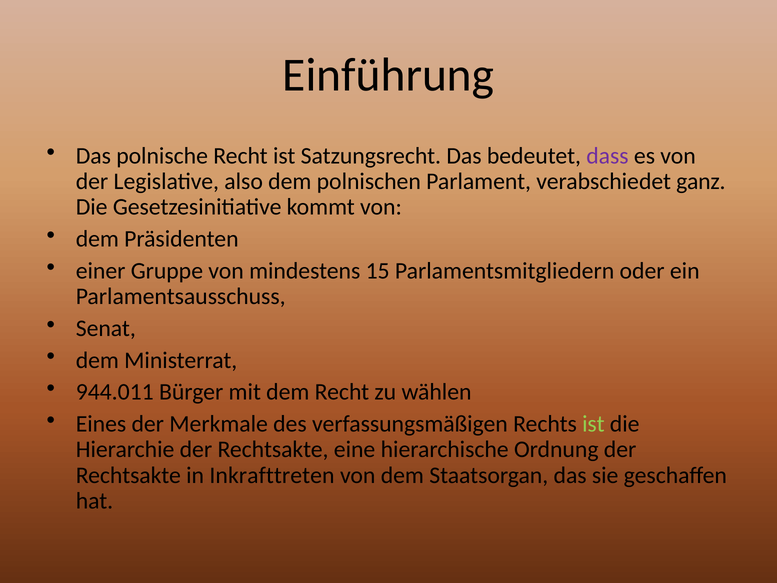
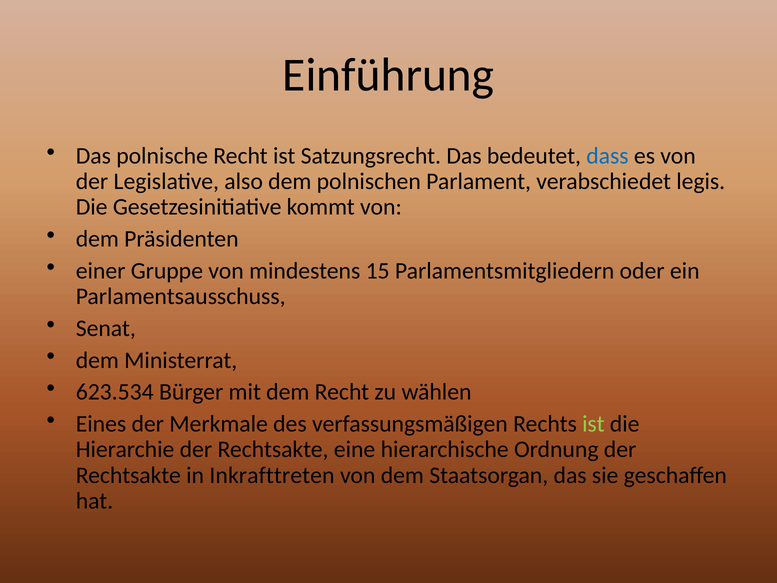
dass colour: purple -> blue (607, 156)
ganz: ganz -> legis (701, 181)
944.011: 944.011 -> 623.534 (115, 392)
